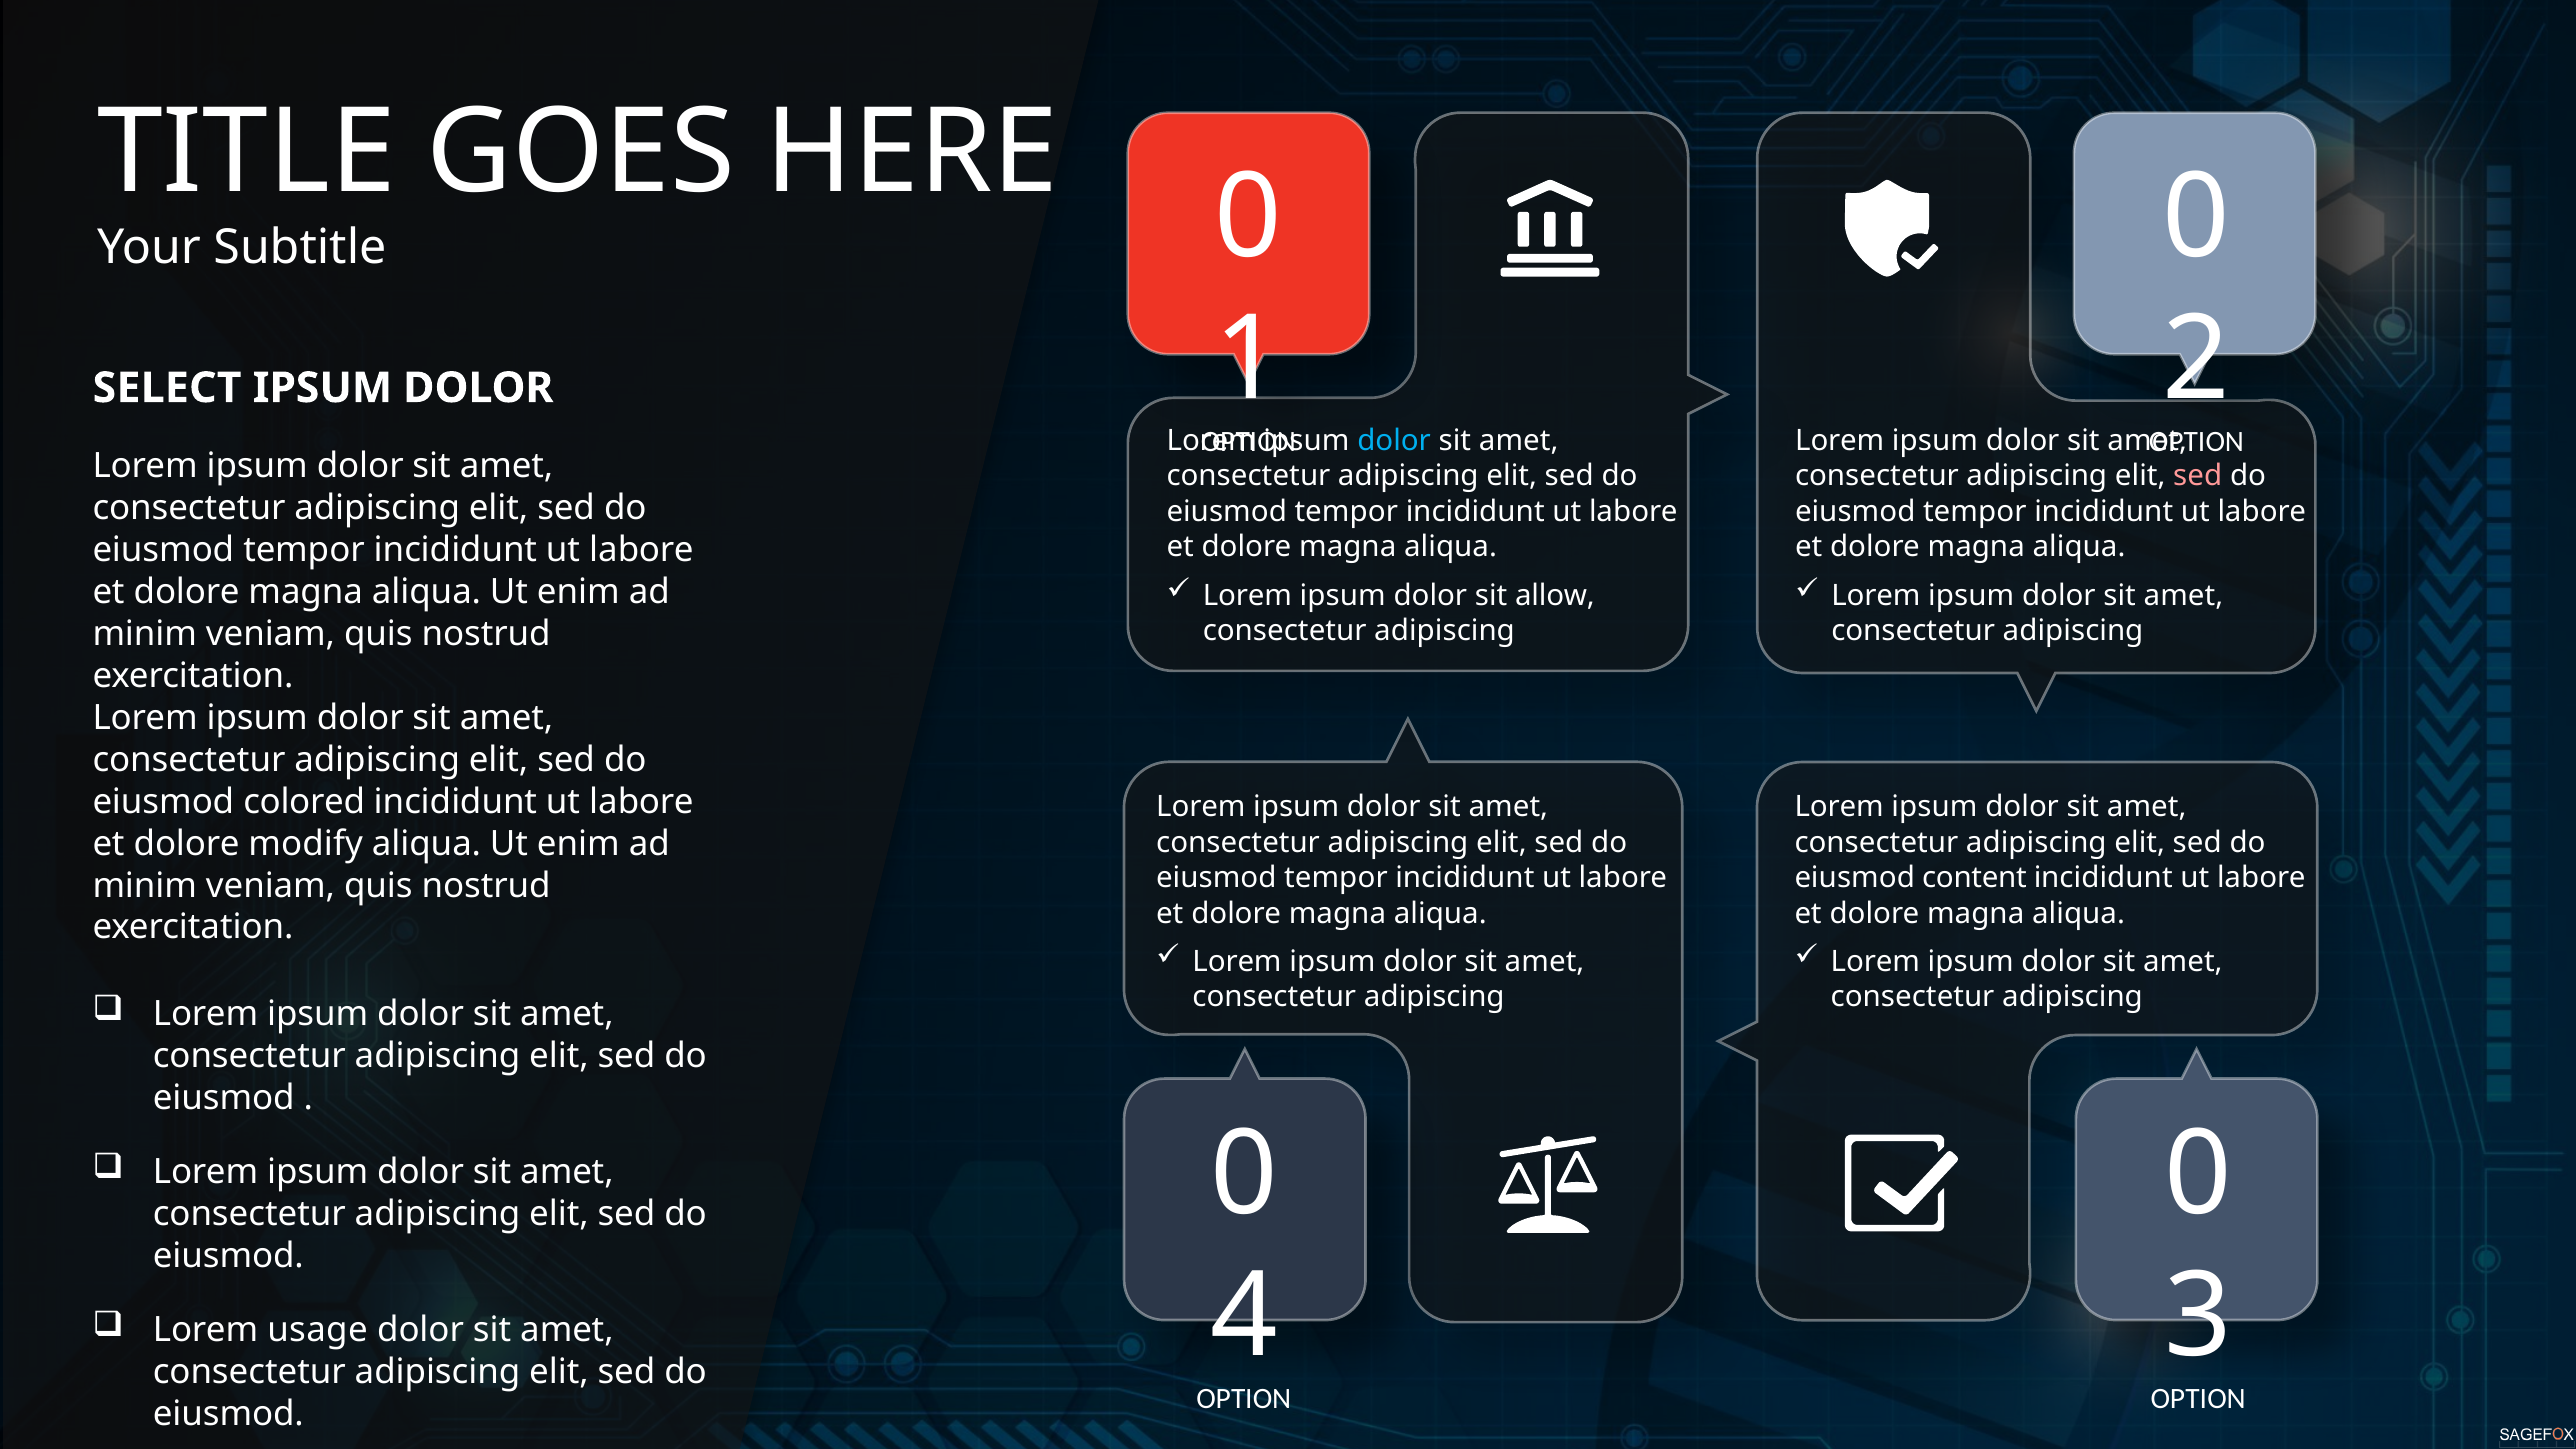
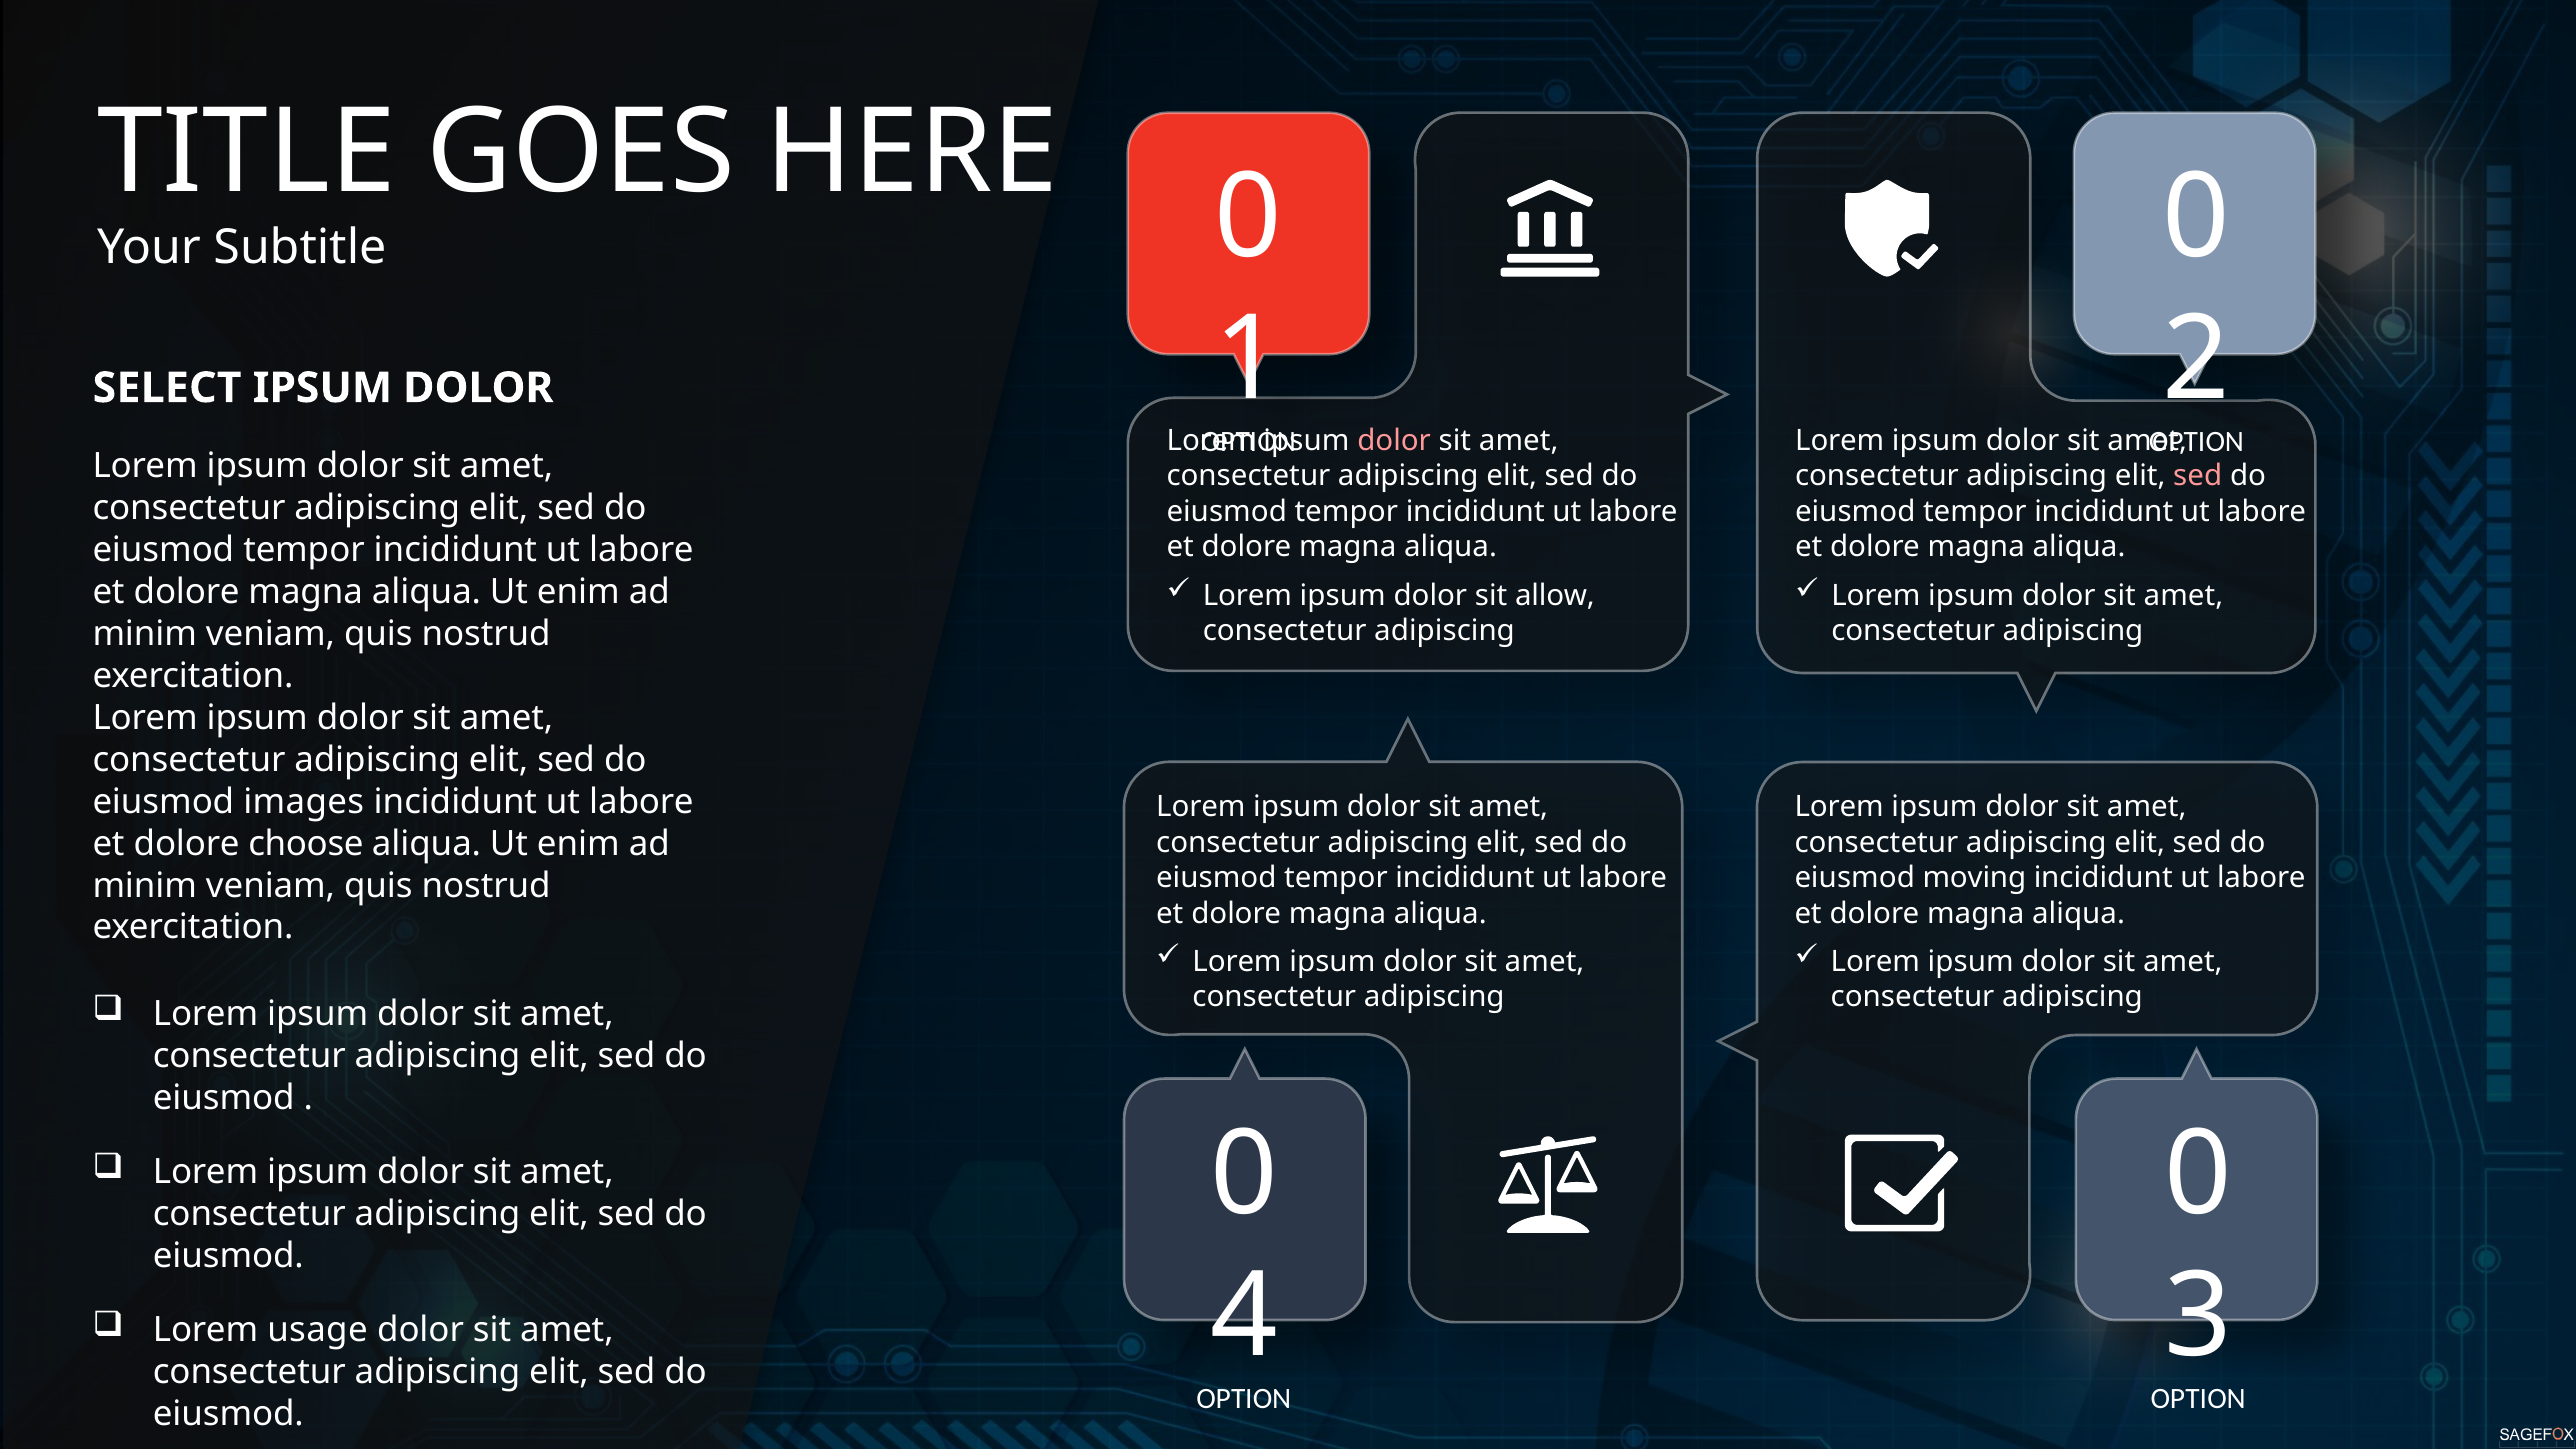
dolor colour: light blue -> pink (1394, 441)
colored: colored -> images (304, 802)
modify: modify -> choose (306, 844)
content: content -> moving (1974, 878)
